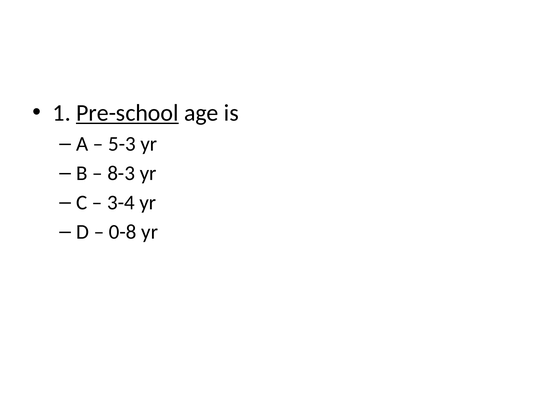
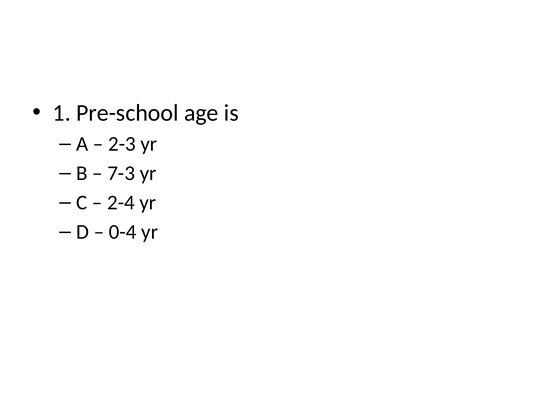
Pre-school underline: present -> none (127, 113)
5-3: 5-3 -> 2-3 (122, 144)
8-3: 8-3 -> 7-3 (121, 173)
3-4: 3-4 -> 2-4 (121, 203)
0-8: 0-8 -> 0-4 (123, 232)
